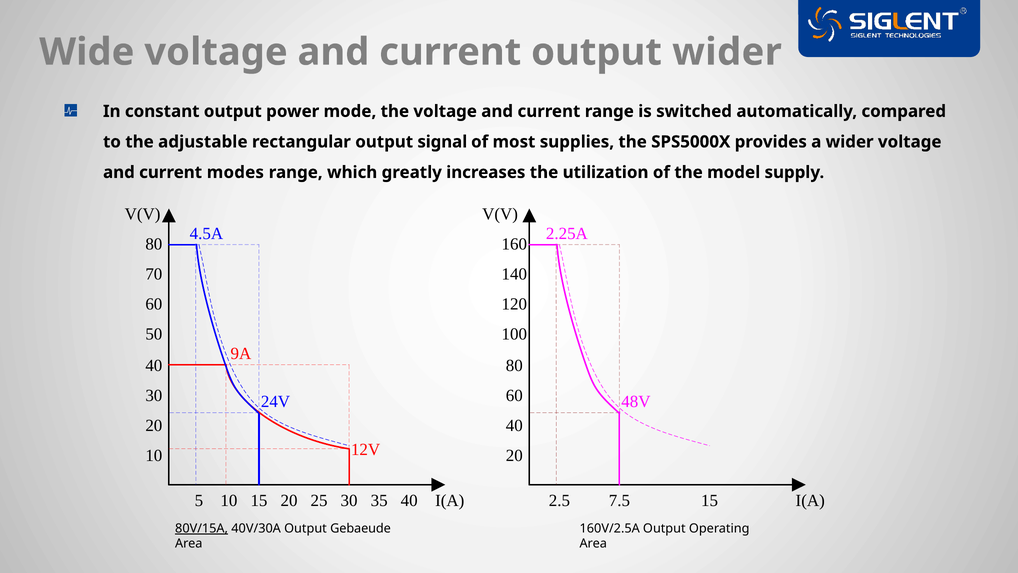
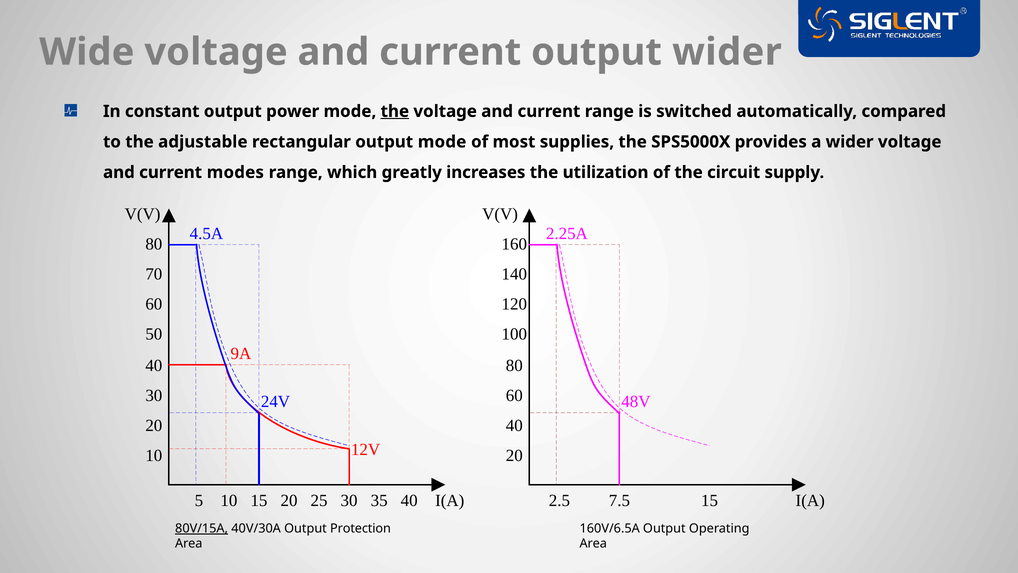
the underline: none -> present (395, 111)
output signal: signal -> mode (442, 142)
model: model -> circuit (734, 172)
Gebaeude: Gebaeude -> Protection (361, 528)
160V/2.5A: 160V/2.5A -> 160V/6.5A (610, 528)
